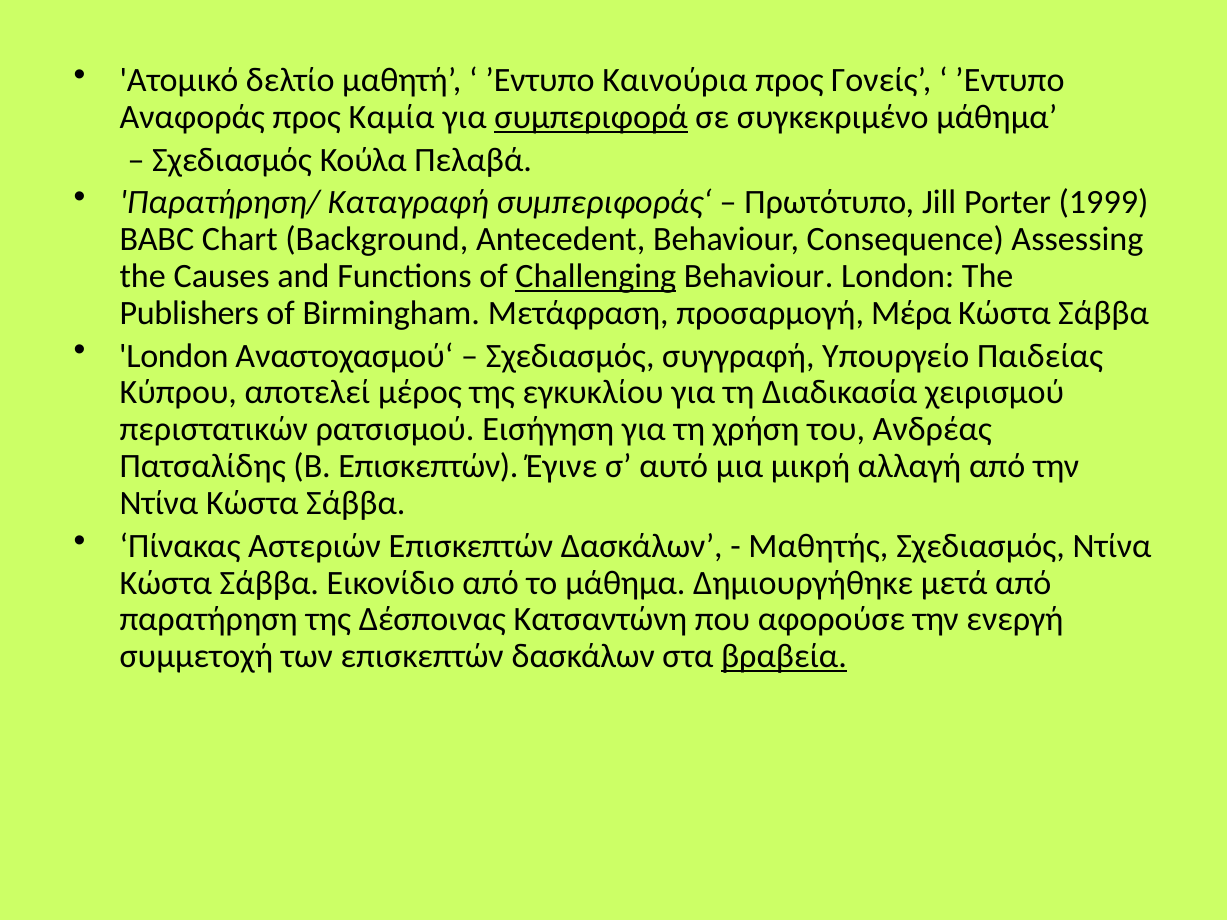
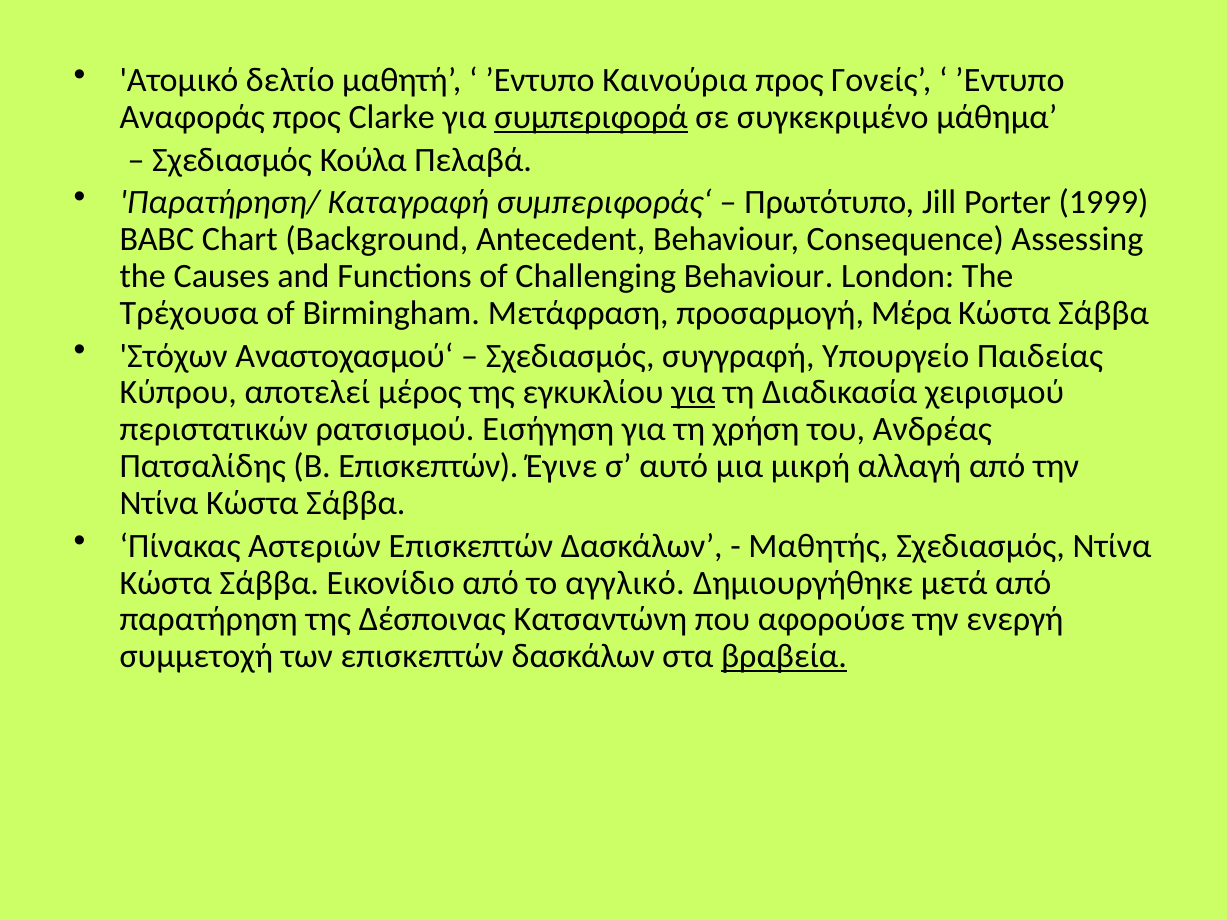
Καμία: Καμία -> Clarke (392, 117)
Challenging underline: present -> none (596, 276)
Publishers: Publishers -> Τρέχουσα (189, 313)
London: London -> Στόχων (174, 356)
για underline: none -> present (693, 393)
το μάθημα: μάθημα -> αγγλικό (625, 583)
